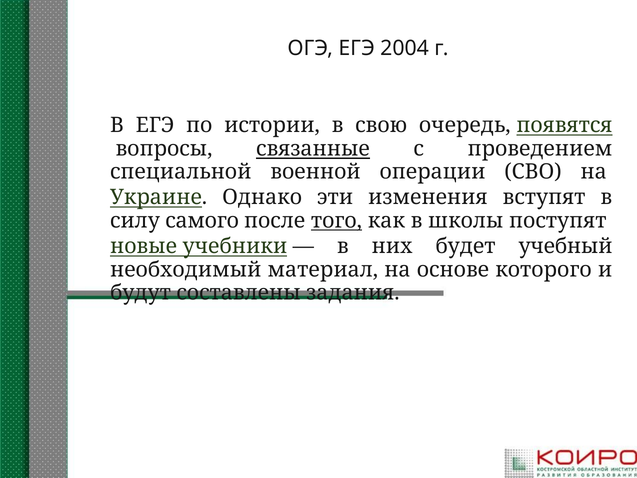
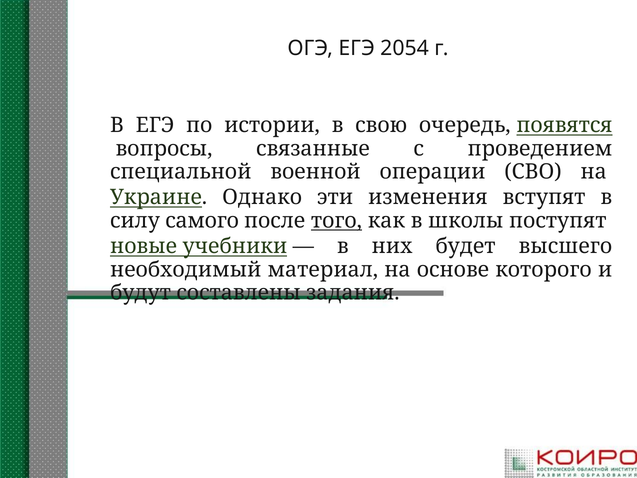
2004: 2004 -> 2054 (405, 48)
связанные underline: present -> none (313, 149)
учебный: учебный -> высшего (565, 246)
